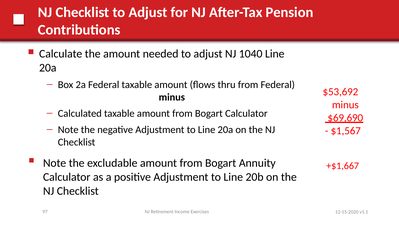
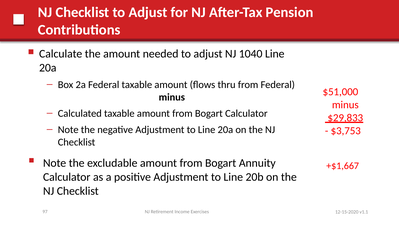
$53,692: $53,692 -> $51,000 (340, 91)
$69,690: $69,690 -> $29,833 (345, 117)
$1,567: $1,567 -> $3,753 (346, 130)
